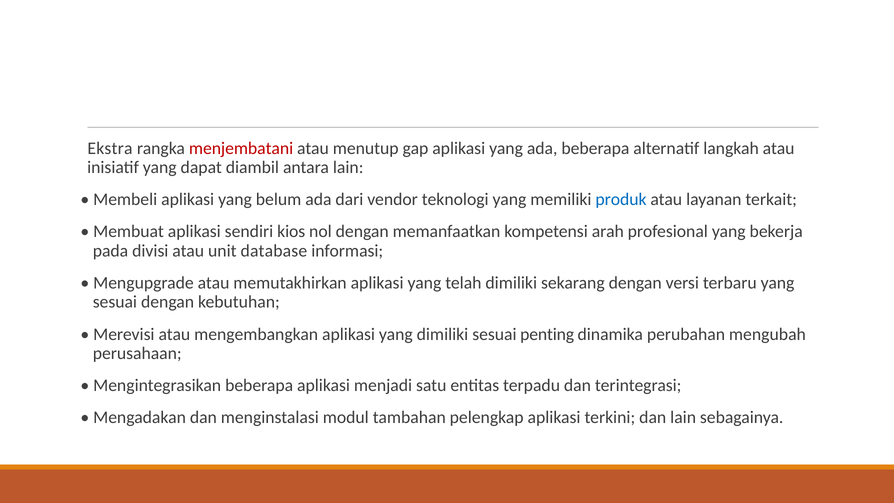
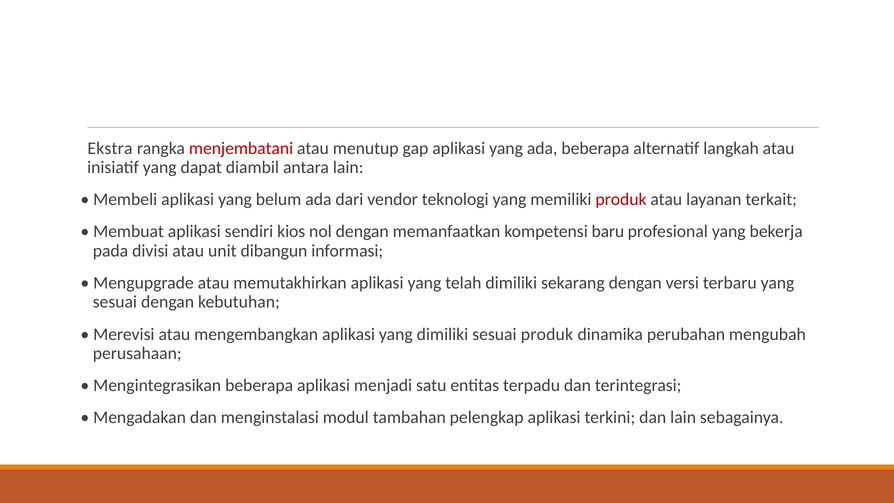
produk colour: blue -> red (621, 199)
arah: arah -> baru (608, 232)
database: database -> dibangun (274, 251)
sesuai penting: penting -> produk (547, 334)
